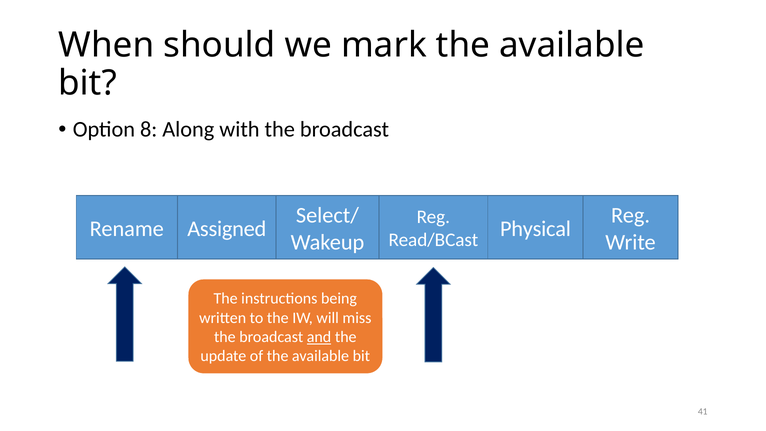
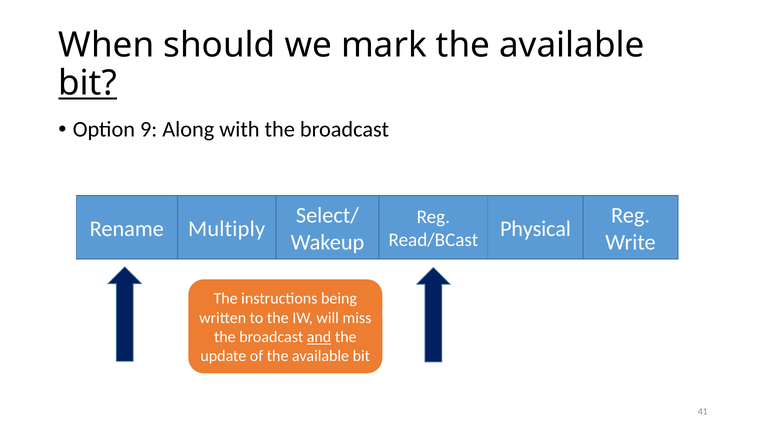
bit underline: none -> present (88, 83)
8: 8 -> 9 (149, 130)
Assigned: Assigned -> Multiply (227, 229)
